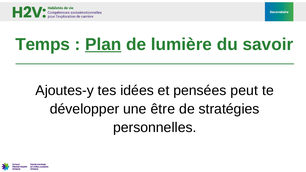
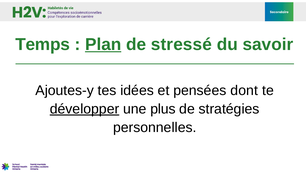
lumière: lumière -> stressé (181, 44)
peut: peut -> dont (244, 91)
développer underline: none -> present (85, 109)
être: être -> plus (163, 109)
